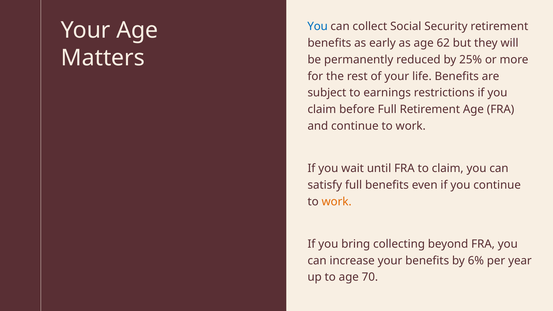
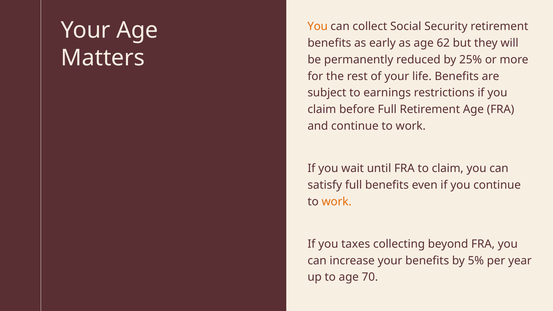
You colour: blue -> orange (318, 26)
bring: bring -> taxes (356, 244)
6%: 6% -> 5% (476, 261)
